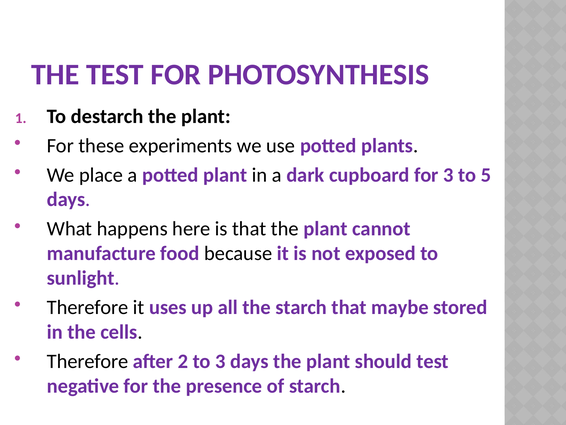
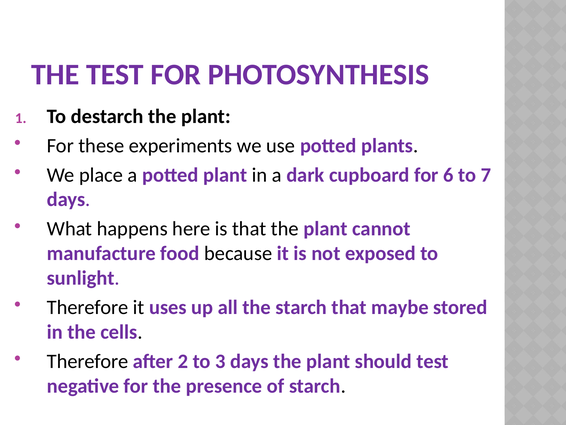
for 3: 3 -> 6 (448, 175)
5: 5 -> 7 (486, 175)
